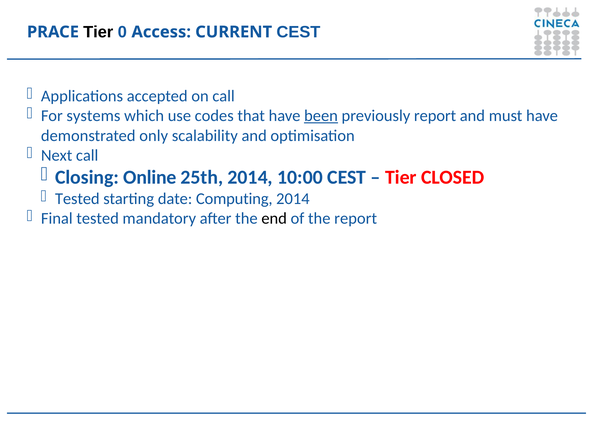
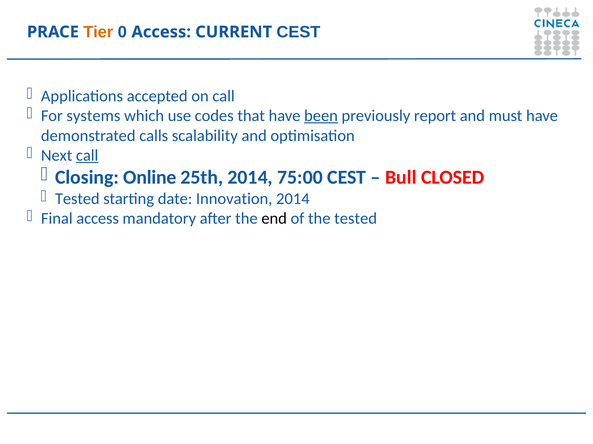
Tier colour: black -> orange (98, 32)
only: only -> calls (154, 136)
call underline: none -> present (87, 156)
10:00: 10:00 -> 75:00 (300, 178)
Tier: Tier -> Bull (401, 178)
Computing: Computing -> Innovation (234, 199)
Final tested: tested -> access (98, 219)
the report: report -> tested (356, 219)
